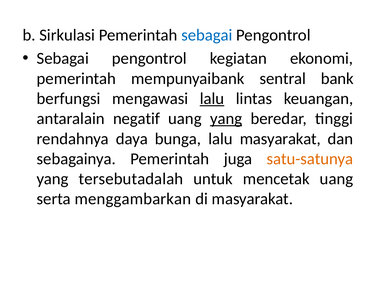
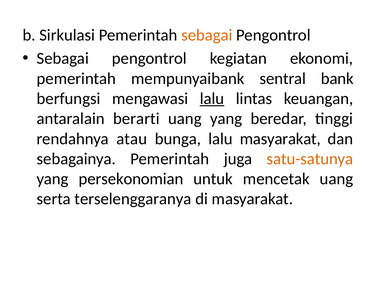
sebagai colour: blue -> orange (207, 35)
negatif: negatif -> berarti (136, 119)
yang underline: present -> none (226, 119)
daya: daya -> atau (132, 139)
tersebutadalah: tersebutadalah -> persekonomian (131, 179)
menggambarkan: menggambarkan -> terselenggaranya (133, 199)
